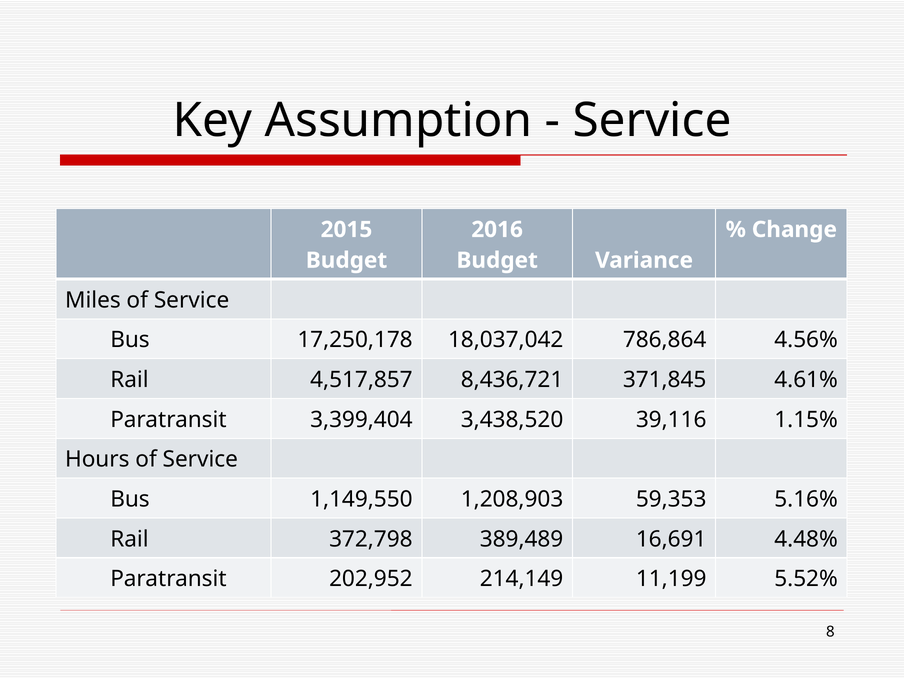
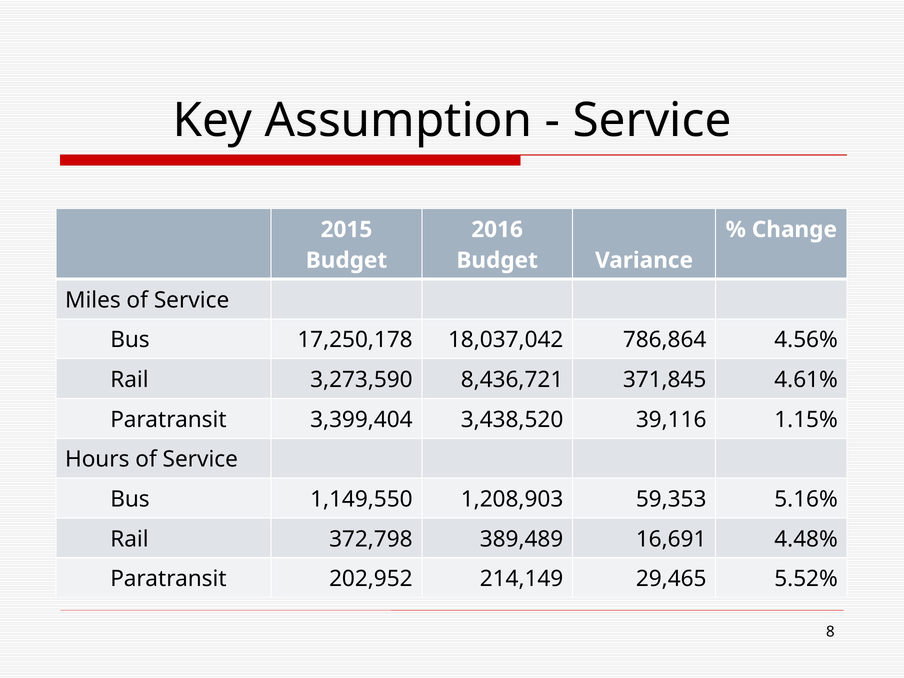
4,517,857: 4,517,857 -> 3,273,590 (361, 380)
11,199: 11,199 -> 29,465 (671, 579)
